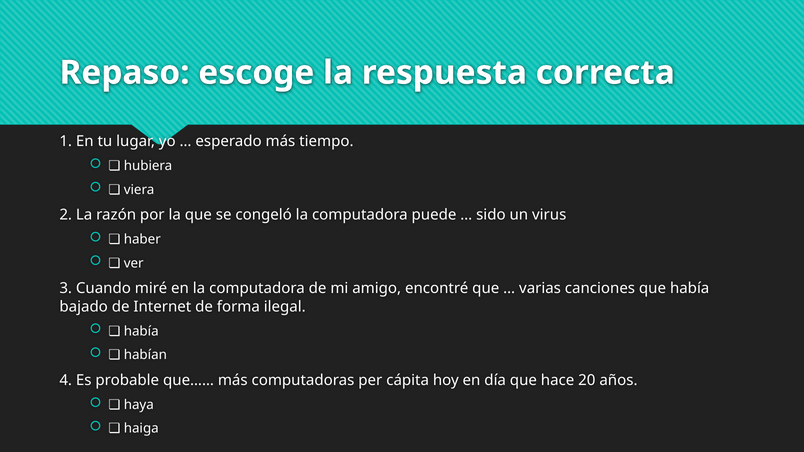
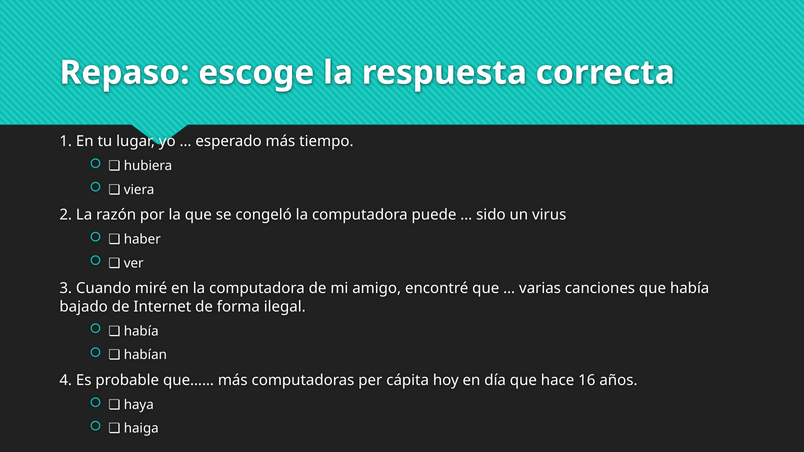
20: 20 -> 16 (587, 380)
